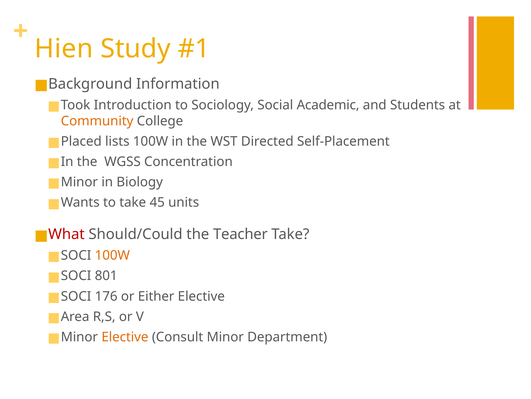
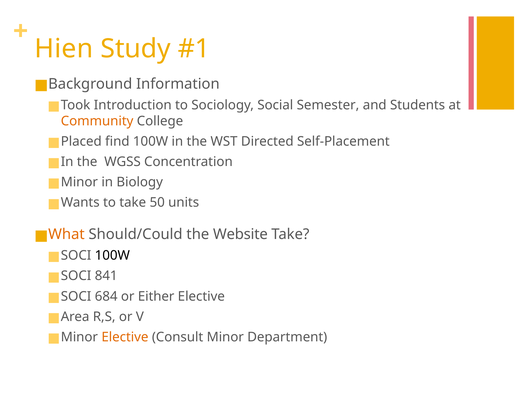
Academic: Academic -> Semester (328, 105)
lists: lists -> find (117, 141)
45: 45 -> 50 (157, 202)
What colour: red -> orange (66, 234)
Teacher: Teacher -> Website (240, 234)
100W colour: orange -> black (112, 255)
801: 801 -> 841 (106, 275)
176: 176 -> 684 (106, 296)
